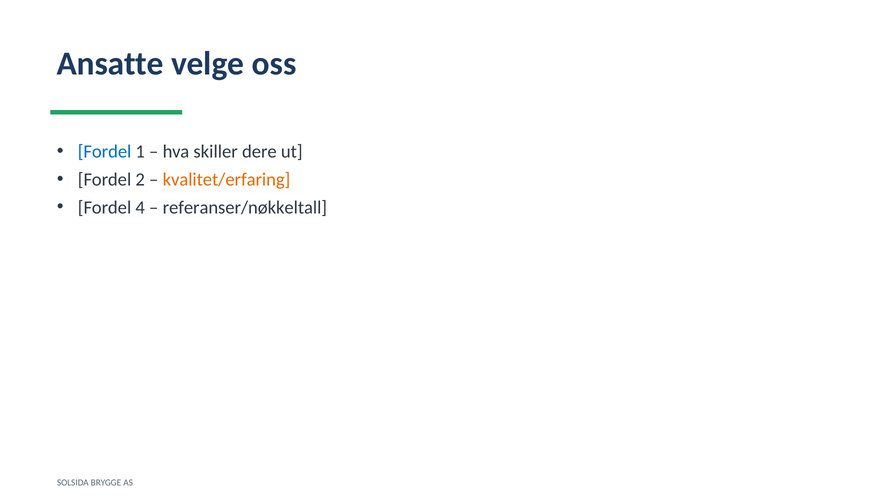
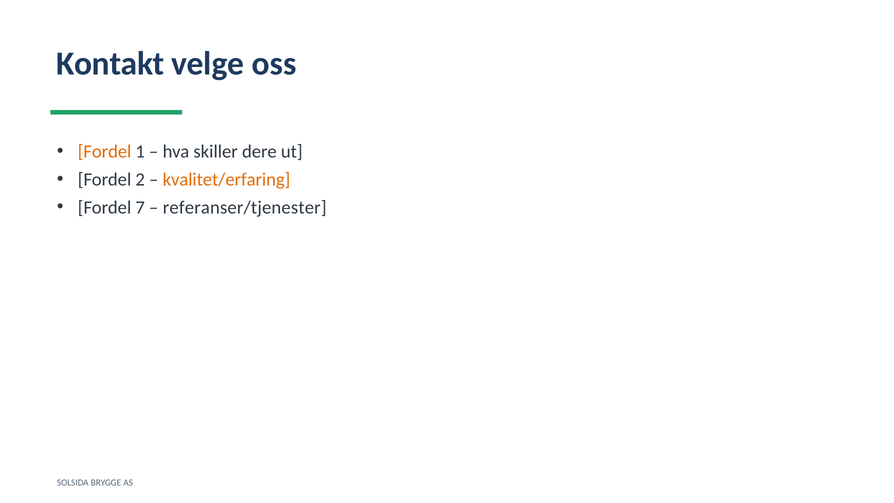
Ansatte: Ansatte -> Kontakt (110, 64)
Fordel colour: blue -> orange (105, 151)
4: 4 -> 7 (140, 207)
referanser/nøkkeltall: referanser/nøkkeltall -> referanser/tjenester (245, 207)
